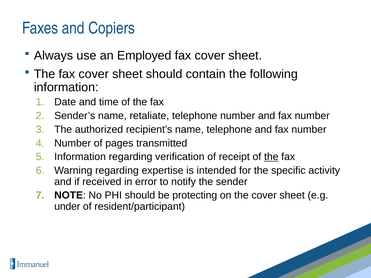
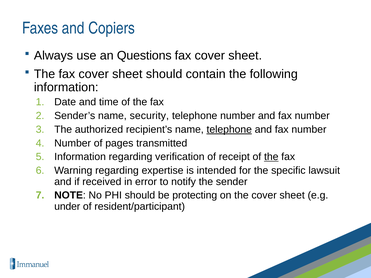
Employed: Employed -> Questions (144, 55)
retaliate: retaliate -> security (149, 116)
telephone underline: none -> present (229, 130)
activity: activity -> lawsuit (324, 171)
